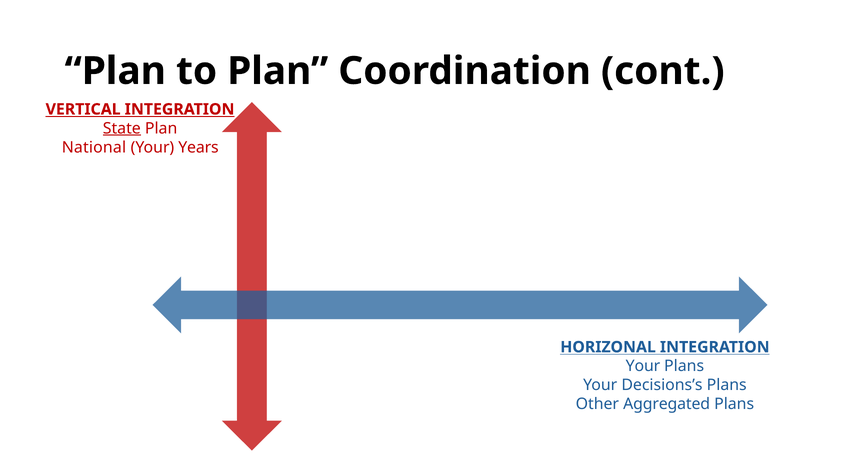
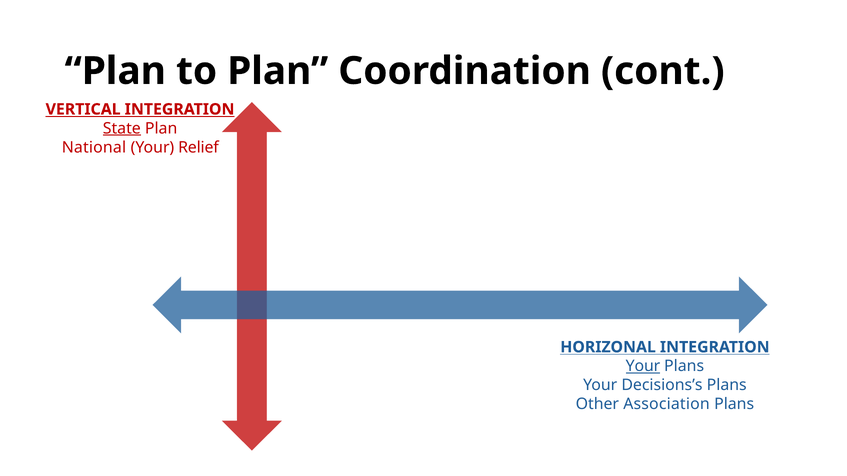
Years: Years -> Relief (198, 148)
Your underline: none -> present (643, 366)
Aggregated: Aggregated -> Association (667, 405)
